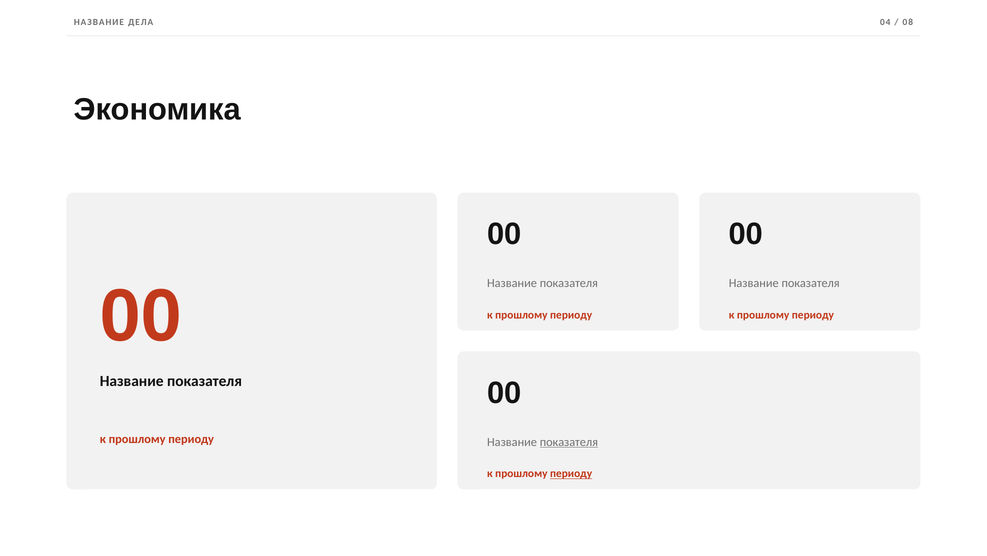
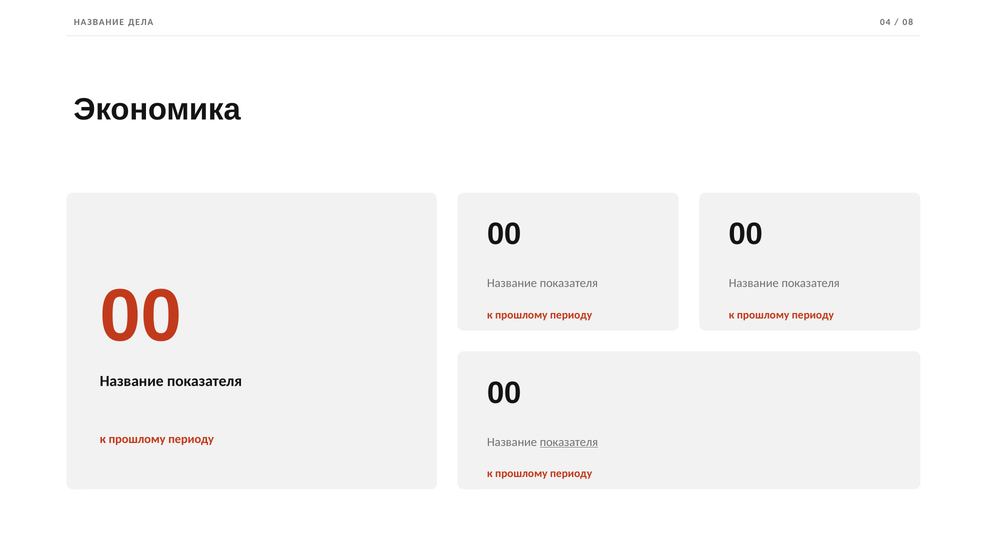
периоду underline: present -> none (571, 473)
